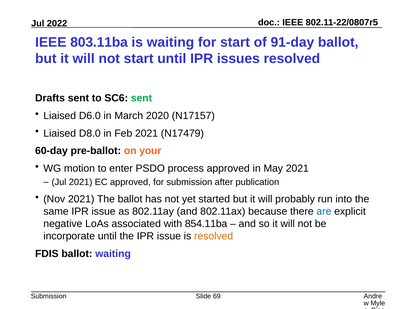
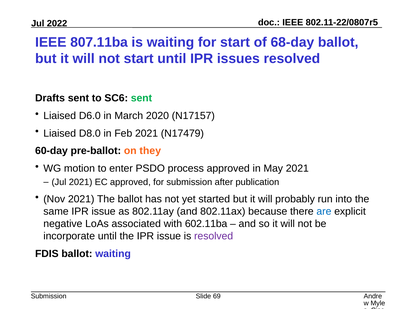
803.11ba: 803.11ba -> 807.11ba (99, 42)
91-day: 91-day -> 68-day (292, 42)
your: your -> they (150, 151)
854.11ba: 854.11ba -> 602.11ba (206, 224)
resolved colour: orange -> purple (214, 237)
